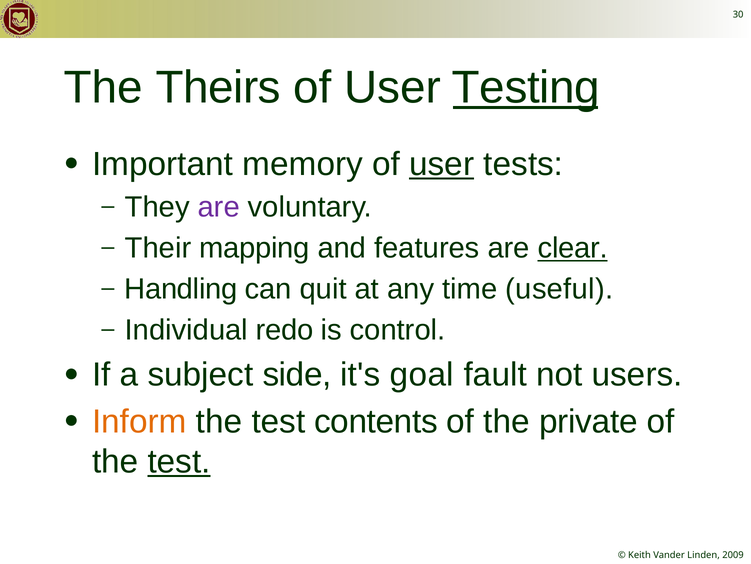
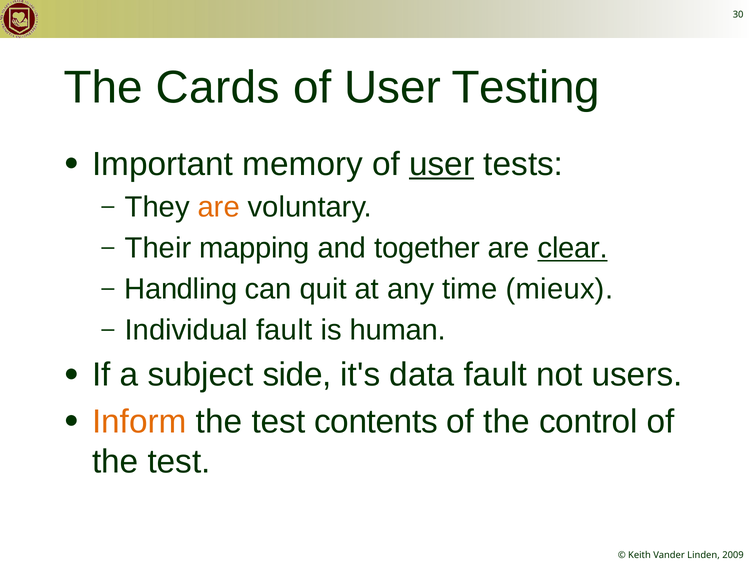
Theirs: Theirs -> Cards (218, 88)
Testing underline: present -> none (526, 88)
are colour: purple -> orange (219, 207)
features: features -> together (427, 248)
useful: useful -> mieux (559, 289)
Individual redo: redo -> fault (284, 330)
control: control -> human (398, 330)
goal: goal -> data (422, 374)
private: private -> control (588, 421)
test underline: present -> none (179, 461)
